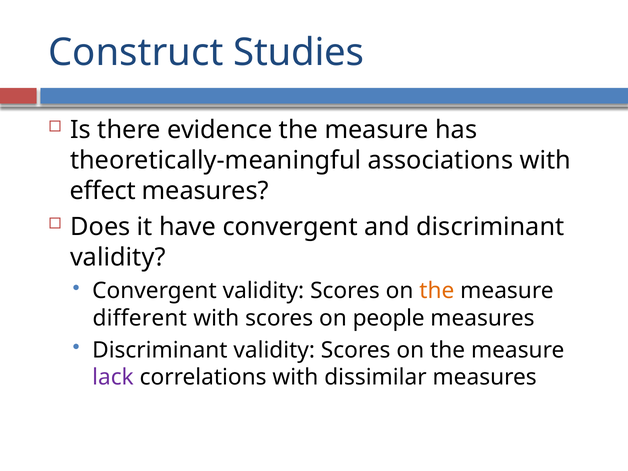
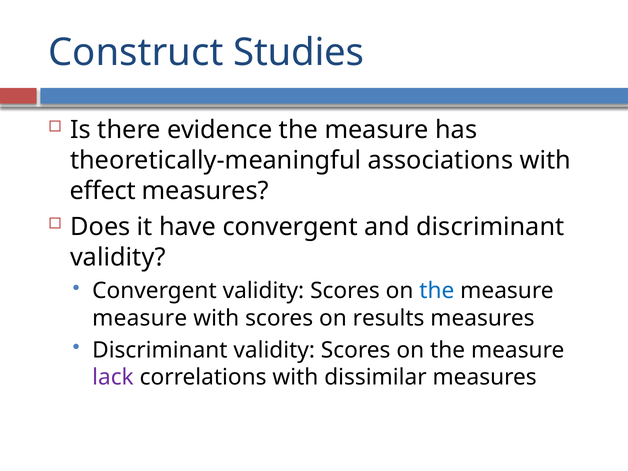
the colour: orange -> blue (437, 291)
different: different -> measure (140, 318)
people: people -> results (389, 318)
